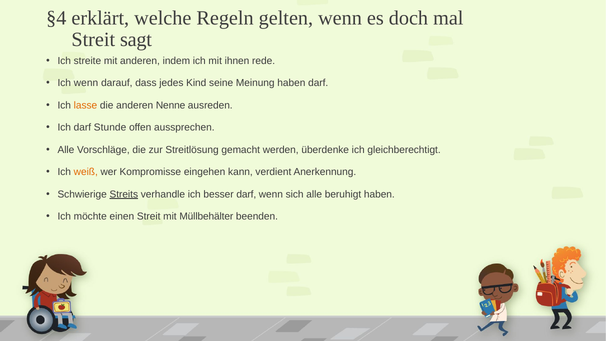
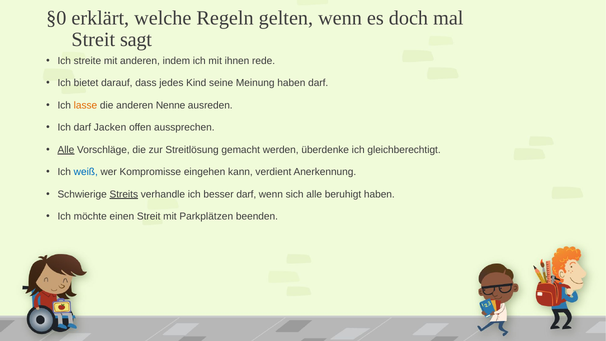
§4: §4 -> §0 (56, 18)
Ich wenn: wenn -> bietet (86, 83)
Stunde: Stunde -> Jacken (110, 127)
Alle underline: none -> present (66, 150)
weiß colour: orange -> blue (86, 172)
Müllbehälter: Müllbehälter -> Parkplätzen (206, 216)
